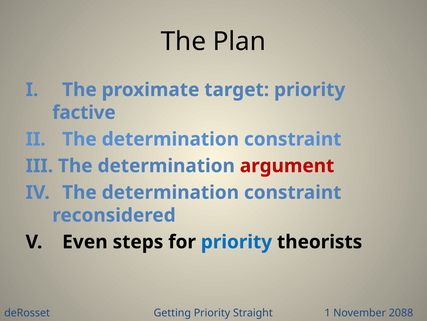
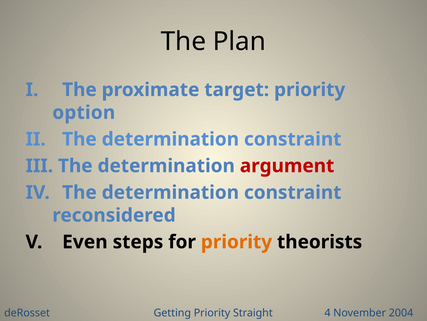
factive: factive -> option (84, 112)
priority colour: blue -> orange (236, 241)
1: 1 -> 4 (327, 312)
2088: 2088 -> 2004 (401, 312)
